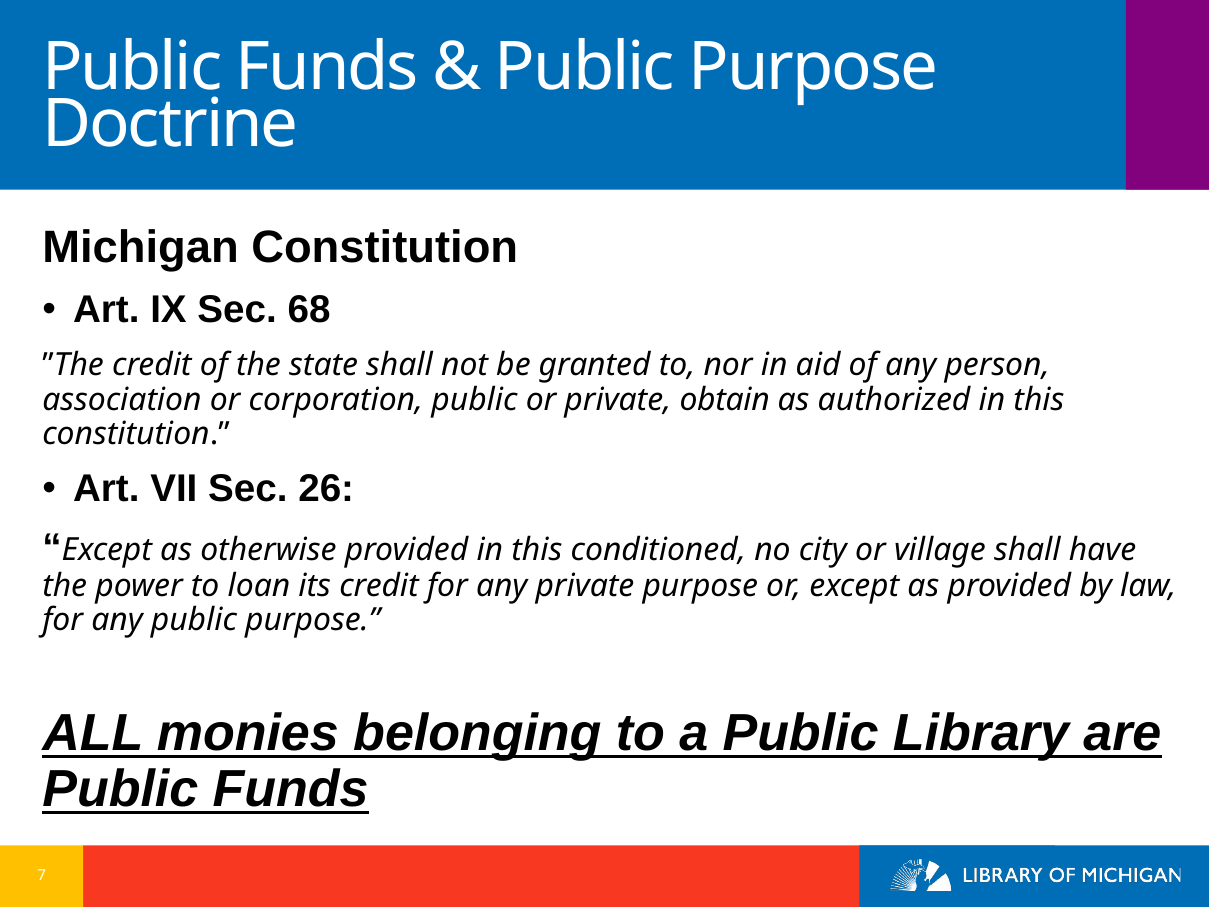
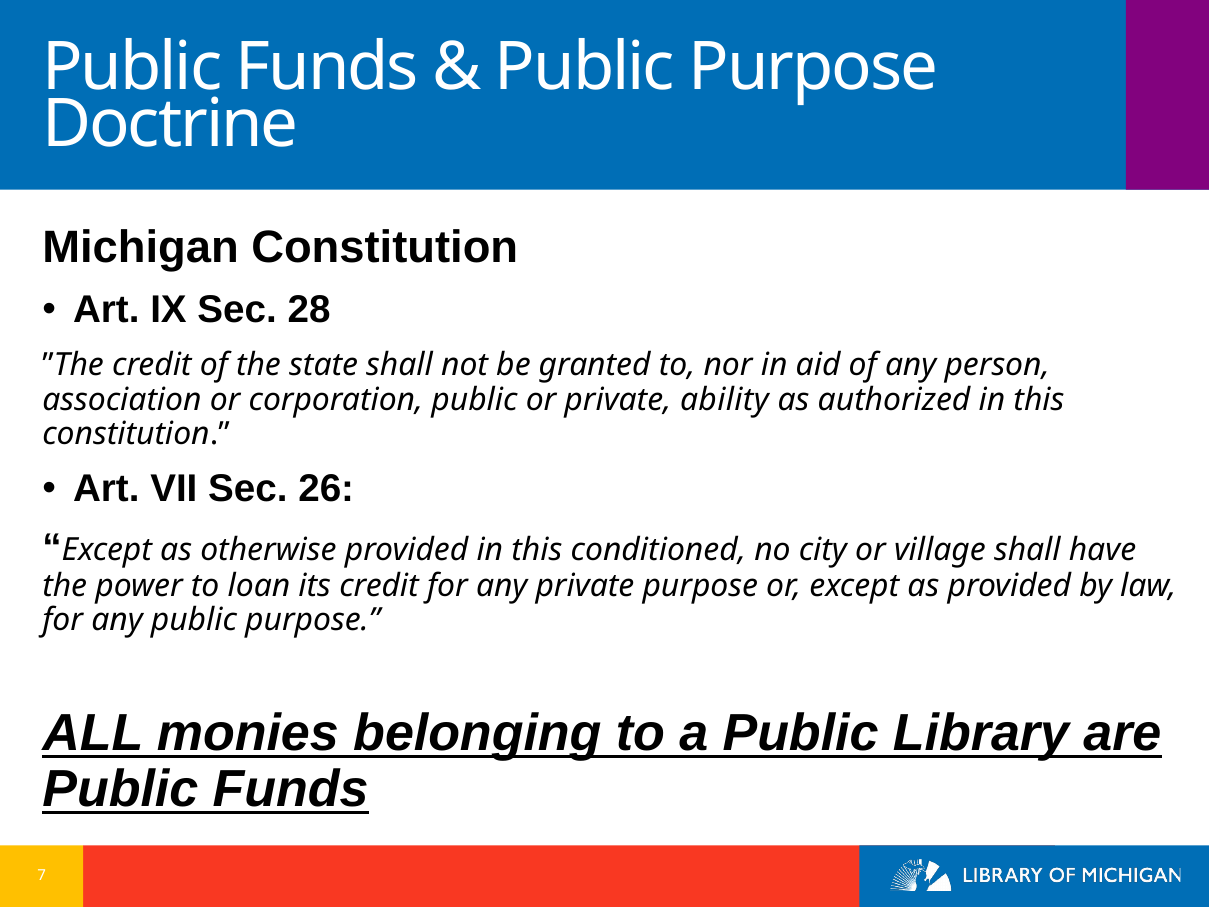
68: 68 -> 28 (309, 310)
obtain: obtain -> ability (724, 399)
